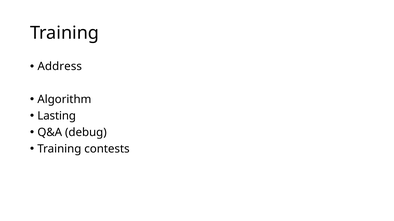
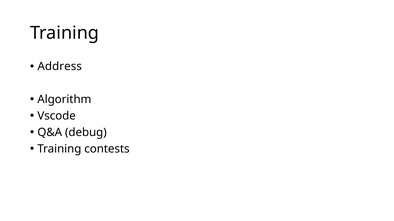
Lasting: Lasting -> Vscode (57, 116)
